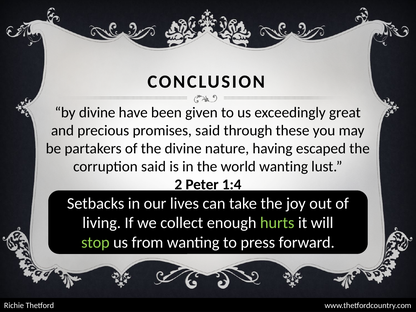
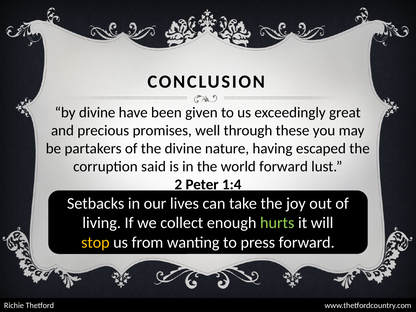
promises said: said -> well (208, 131)
world wanting: wanting -> forward (284, 167)
stop colour: light green -> yellow (95, 242)
